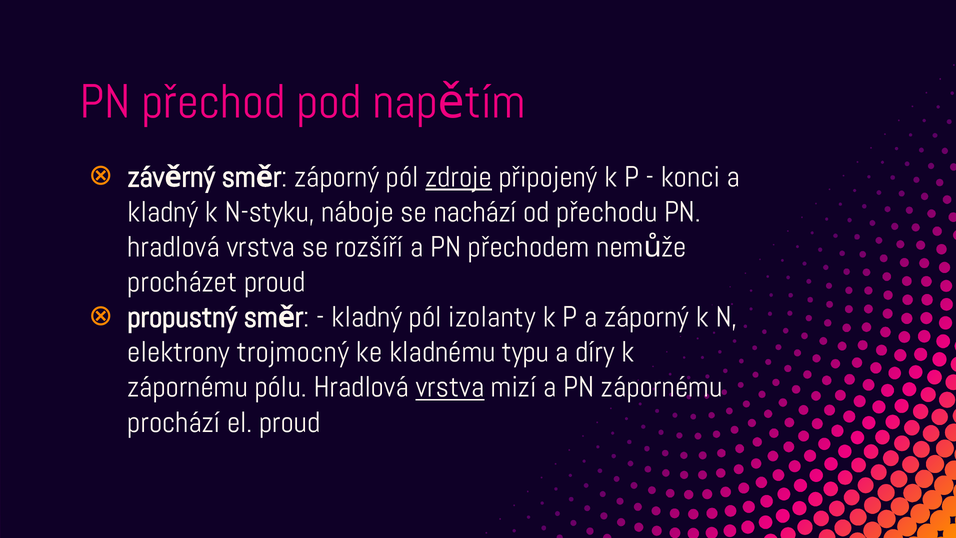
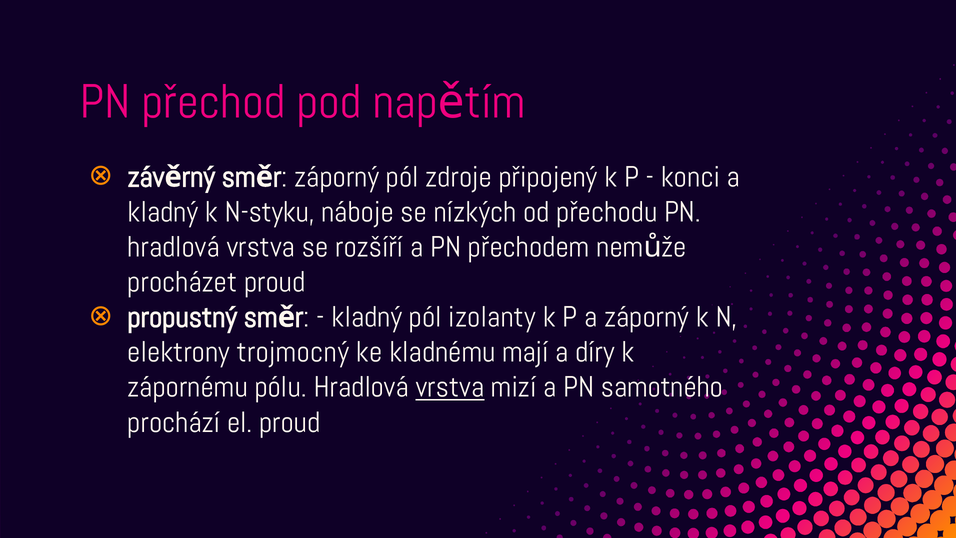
zdroje underline: present -> none (459, 177)
nachází: nachází -> nízkých (475, 212)
typu: typu -> mají (525, 352)
PN zápornému: zápornému -> samotného (662, 387)
